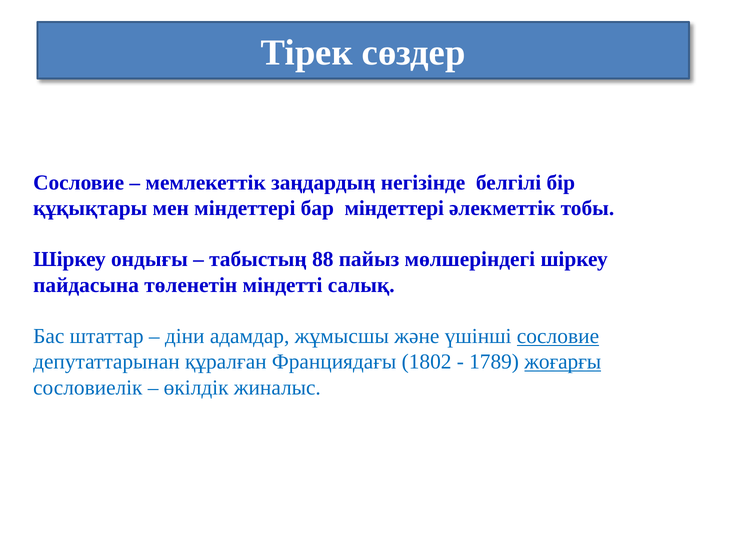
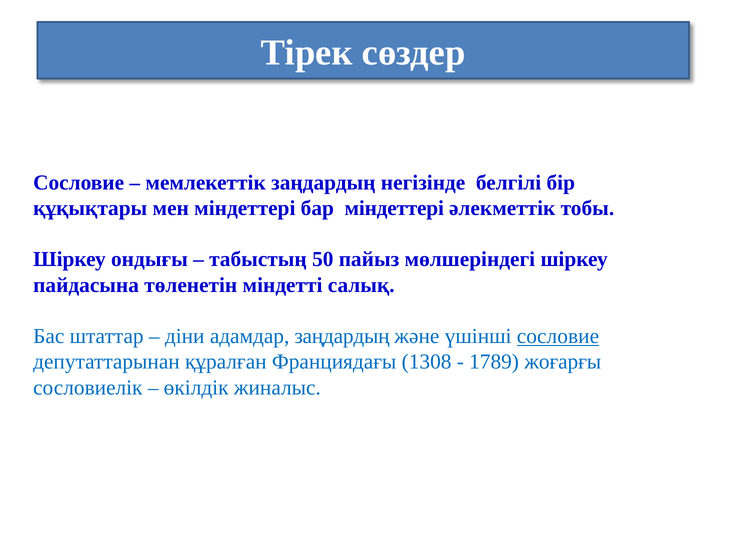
88: 88 -> 50 (323, 259)
адамдар жұмысшы: жұмысшы -> заңдардың (342, 336)
1802: 1802 -> 1308 (427, 362)
жоғарғы underline: present -> none (563, 362)
